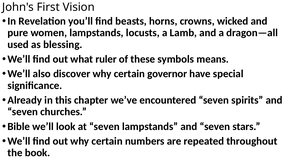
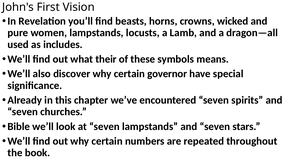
blessing: blessing -> includes (63, 44)
ruler: ruler -> their (106, 59)
